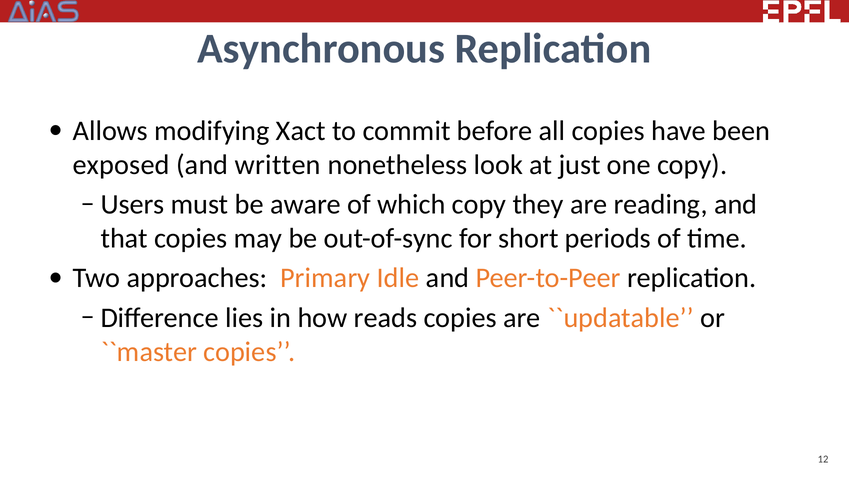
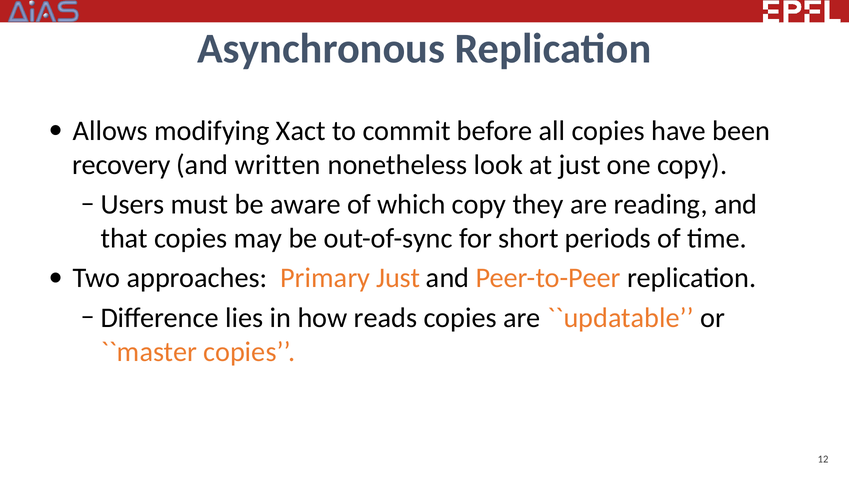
exposed: exposed -> recovery (121, 165)
Primary Idle: Idle -> Just (398, 278)
